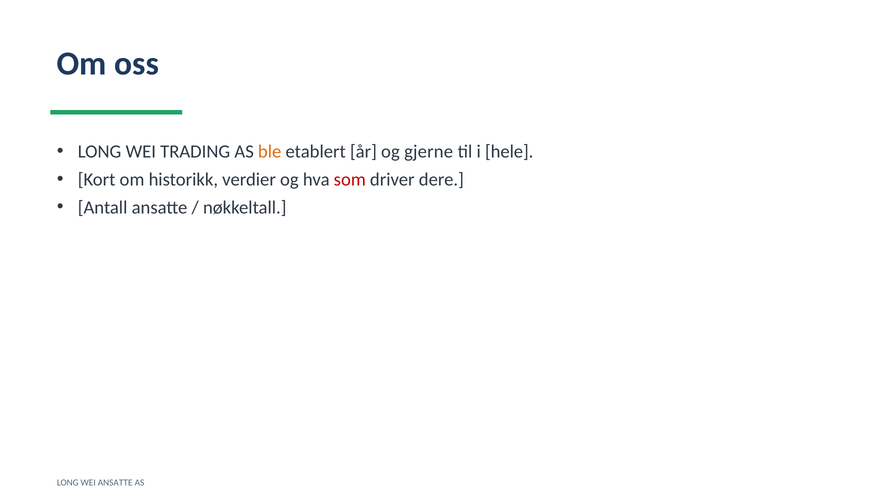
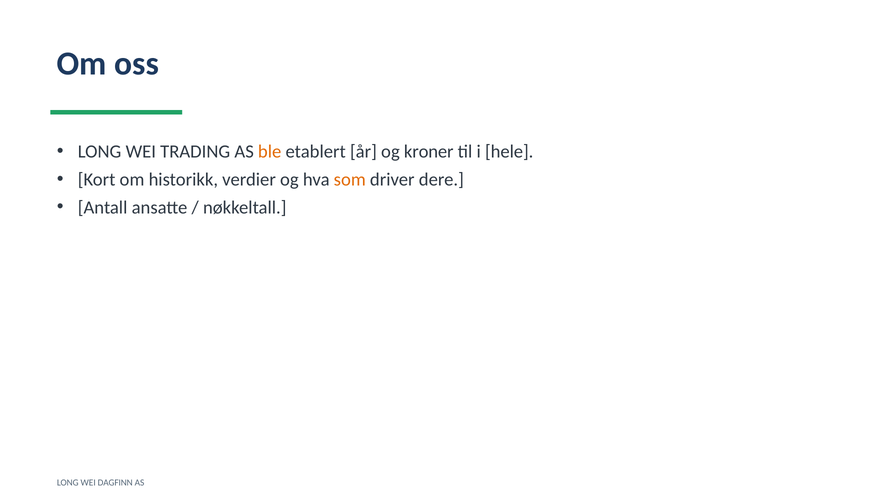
gjerne: gjerne -> kroner (429, 151)
som colour: red -> orange (350, 179)
WEI ANSATTE: ANSATTE -> DAGFINN (115, 483)
